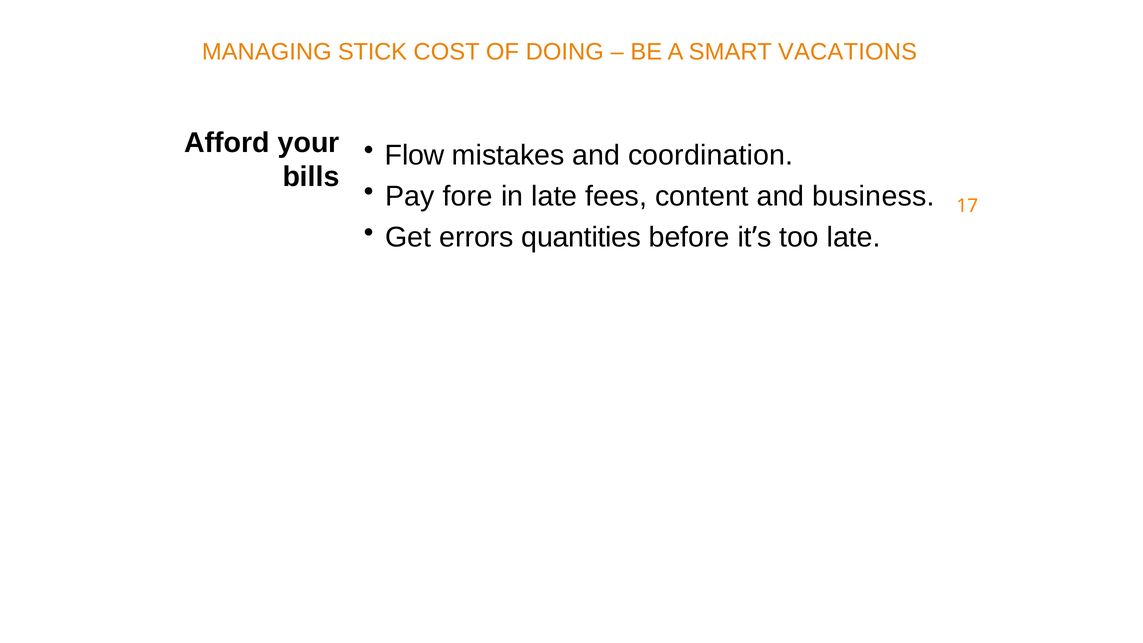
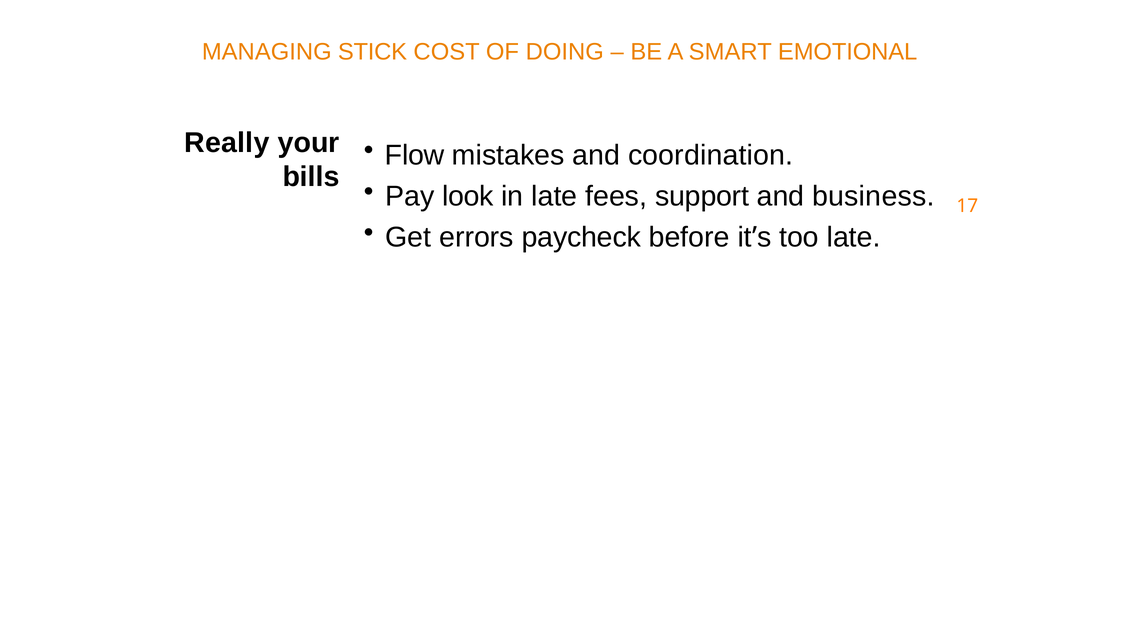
VACATIONS: VACATIONS -> EMOTIONAL (848, 52)
Afford: Afford -> Really (227, 143)
fore: fore -> look (468, 196)
content: content -> support (702, 196)
quantities: quantities -> paycheck (581, 237)
